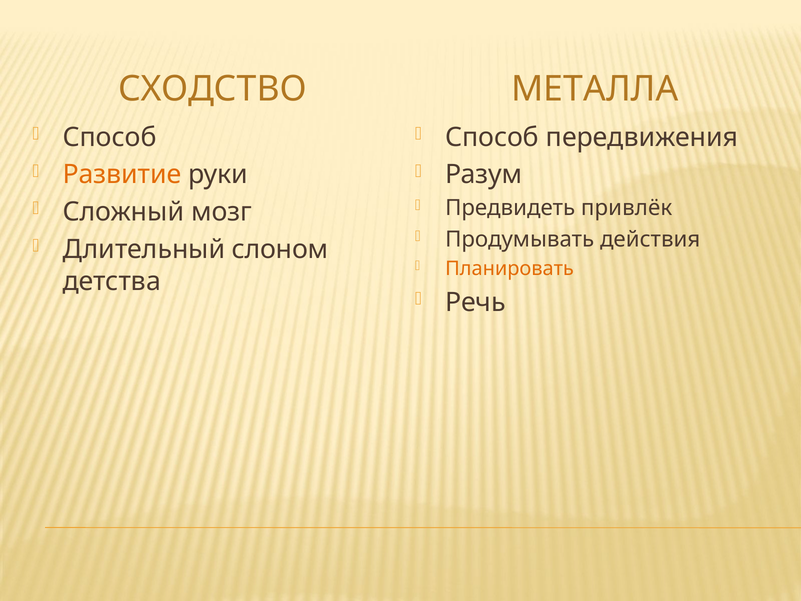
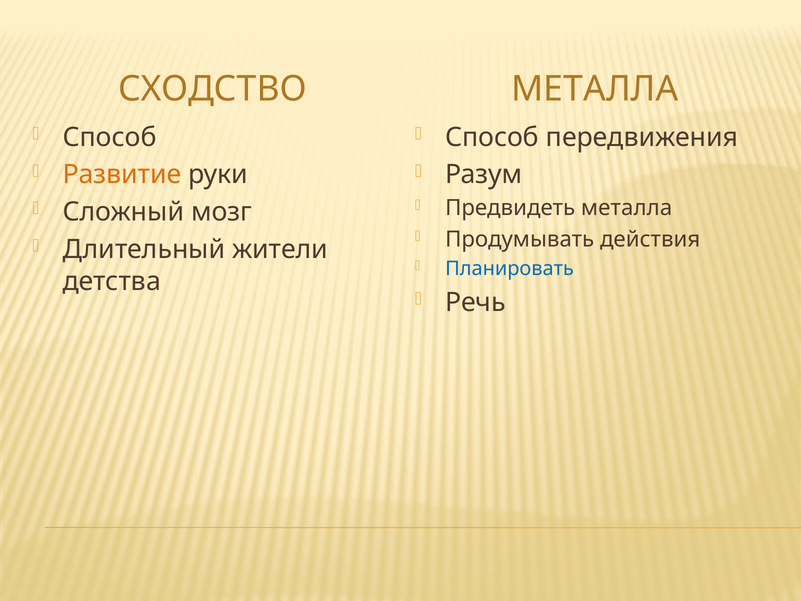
Предвидеть привлёк: привлёк -> металла (627, 208)
слоном: слоном -> жители (280, 249)
Планировать colour: orange -> blue (510, 268)
